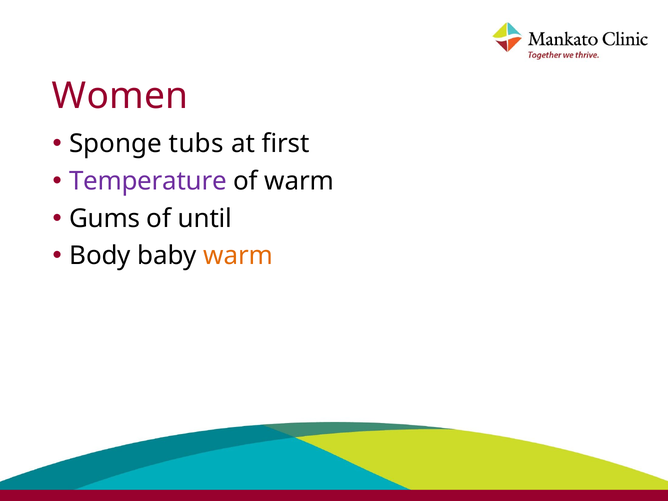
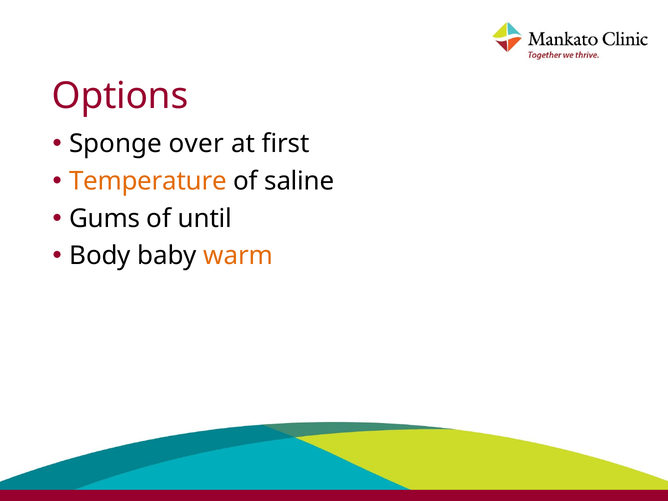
Women: Women -> Options (120, 96)
tubs: tubs -> over (196, 144)
Temperature colour: purple -> orange (148, 181)
of warm: warm -> saline (299, 181)
